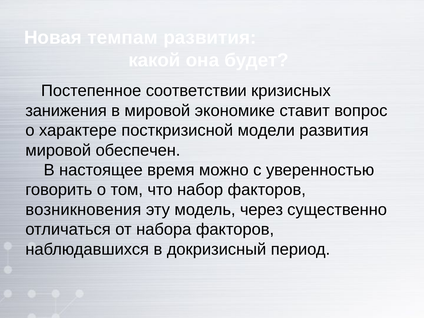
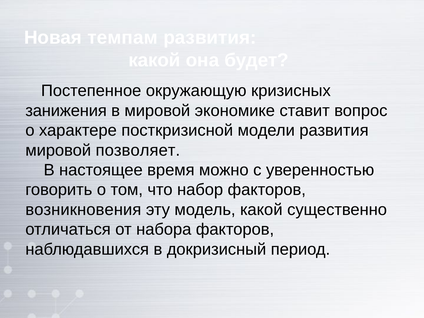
соответствии: соответствии -> окружающую (196, 91)
обеспечен: обеспечен -> позволяет (138, 150)
модель через: через -> какой (261, 210)
